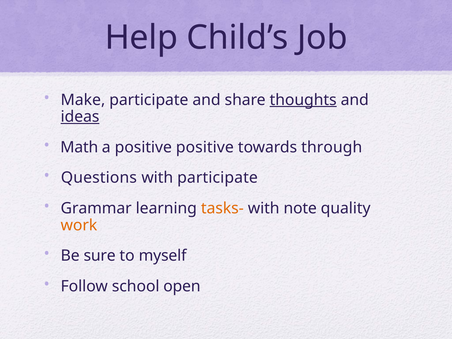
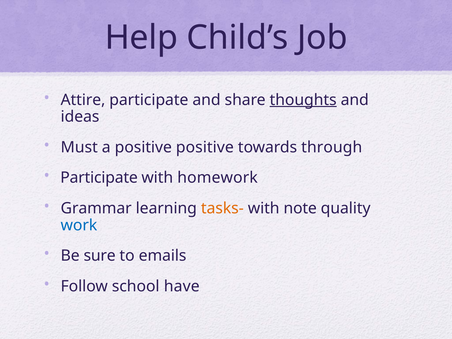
Make: Make -> Attire (83, 100)
ideas underline: present -> none (80, 117)
Math: Math -> Must (79, 147)
Questions: Questions -> Participate (99, 178)
with participate: participate -> homework (218, 178)
work colour: orange -> blue (79, 225)
myself: myself -> emails (163, 256)
open: open -> have (182, 286)
